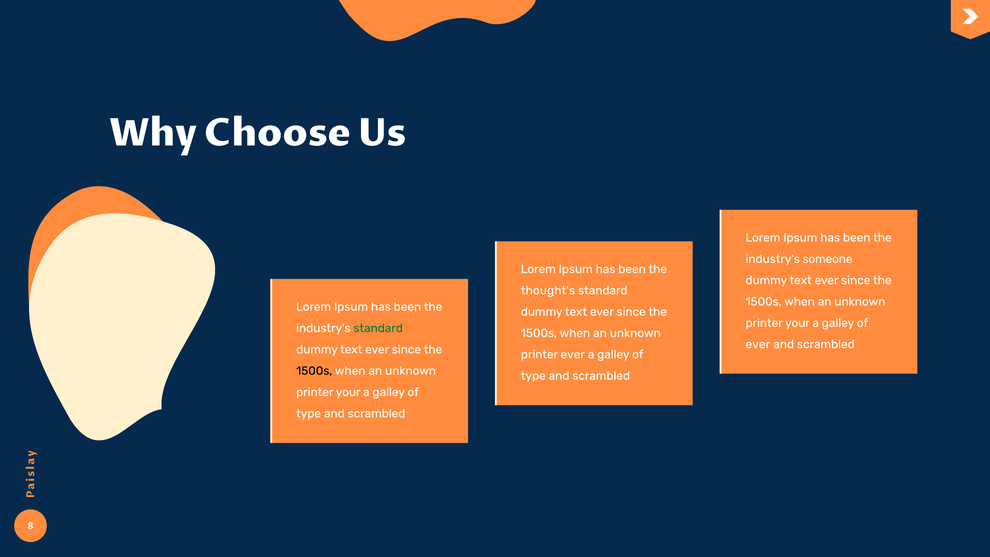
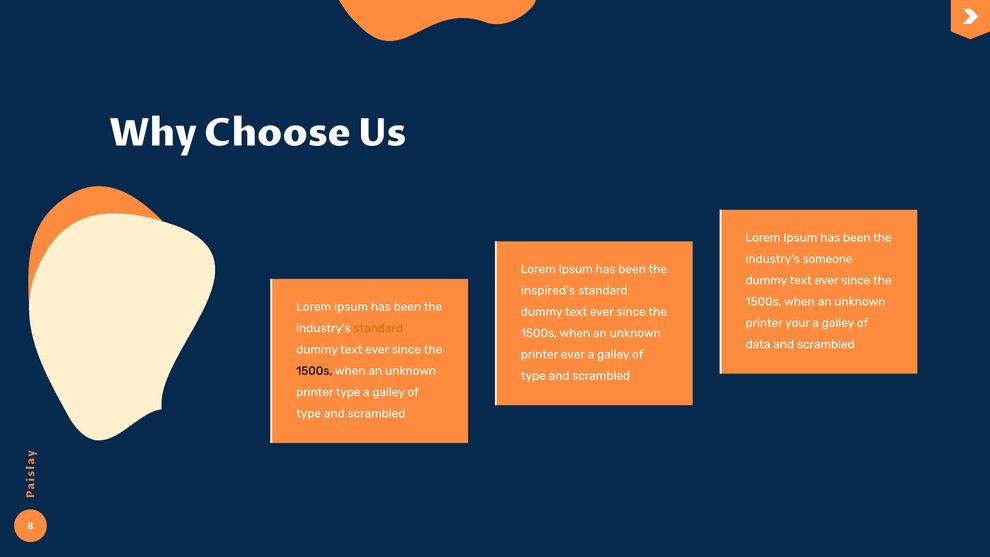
thought's: thought's -> inspired's (548, 290)
standard colour: green -> orange (378, 328)
ever: ever -> data (758, 344)
your: your -> type (348, 392)
